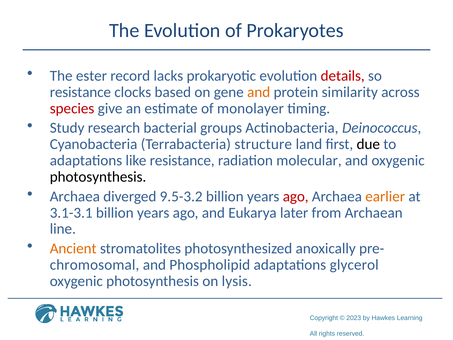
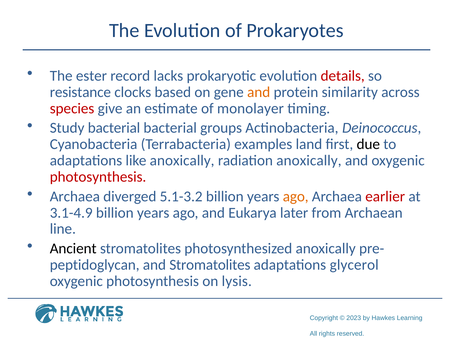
Study research: research -> bacterial (114, 128)
structure: structure -> examples (263, 144)
like resistance: resistance -> anoxically (182, 160)
radiation molecular: molecular -> anoxically (309, 160)
photosynthesis colour: black -> red (98, 177)
9.5-3.2: 9.5-3.2 -> 5.1-3.2 (181, 196)
ago colour: red -> orange (296, 196)
earlier colour: orange -> red (385, 196)
3.1-3.1: 3.1-3.1 -> 3.1-4.9 (71, 213)
Ancient colour: orange -> black (73, 248)
chromosomal: chromosomal -> peptidoglycan (95, 265)
and Phospholipid: Phospholipid -> Stromatolites (210, 265)
